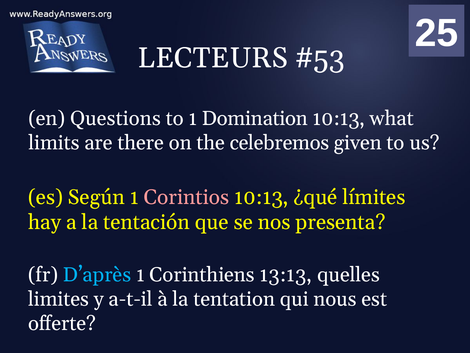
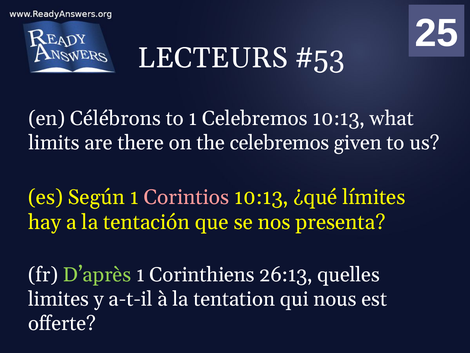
Questions: Questions -> Célébrons (115, 118)
1 Domination: Domination -> Celebremos (255, 118)
D’après colour: light blue -> light green (97, 274)
13:13: 13:13 -> 26:13 (286, 274)
